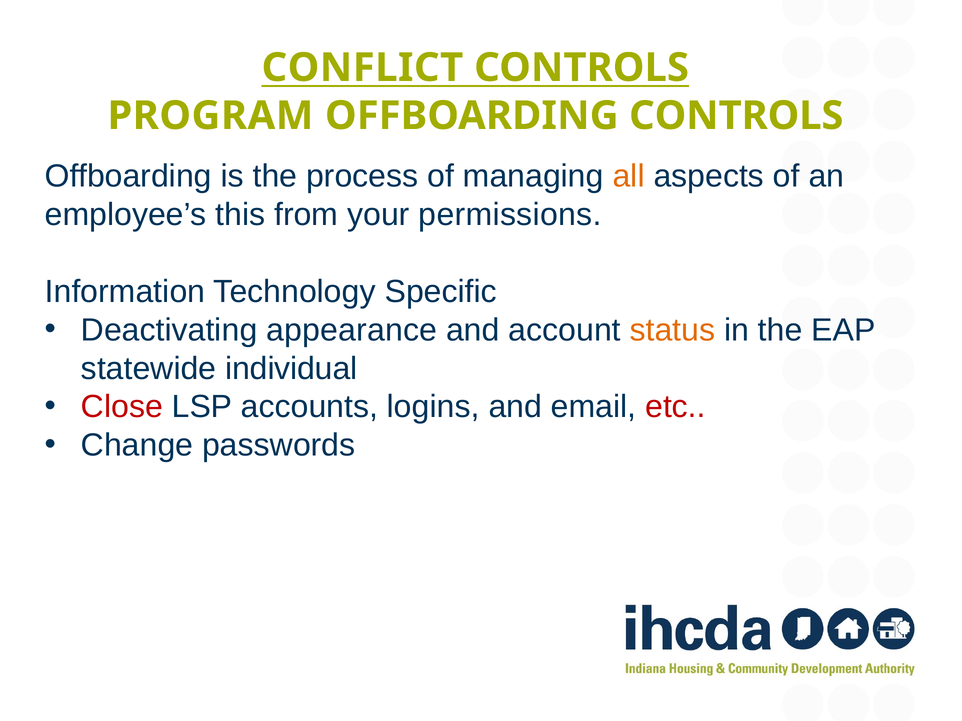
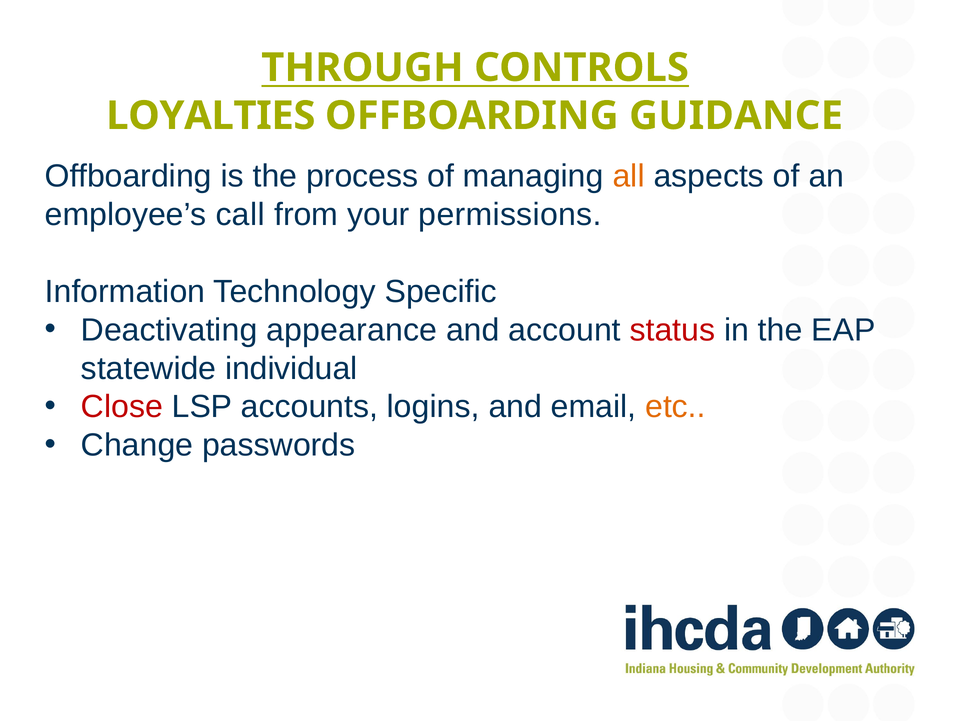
CONFLICT: CONFLICT -> THROUGH (362, 68)
PROGRAM: PROGRAM -> LOYALTIES (211, 116)
OFFBOARDING CONTROLS: CONTROLS -> GUIDANCE (736, 116)
this: this -> call (240, 215)
status colour: orange -> red (672, 330)
etc colour: red -> orange (675, 407)
